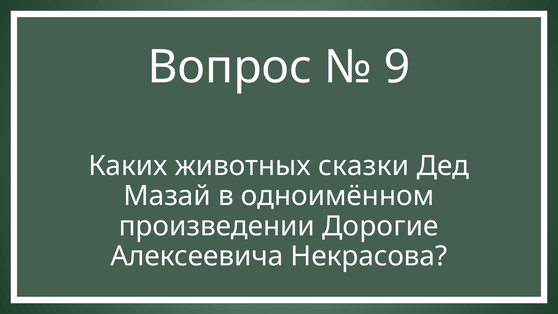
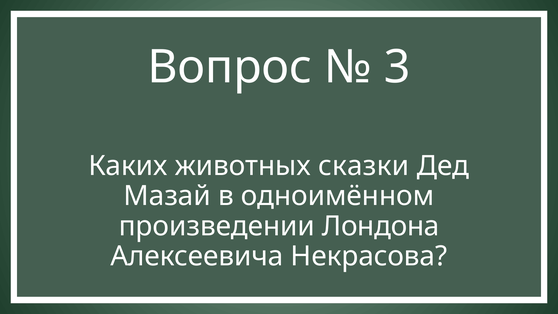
9: 9 -> 3 (397, 67)
Дорогие: Дорогие -> Лондона (381, 226)
